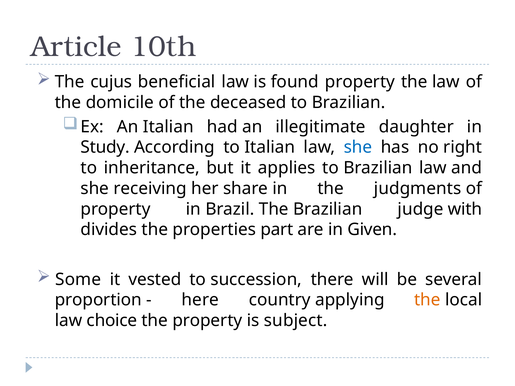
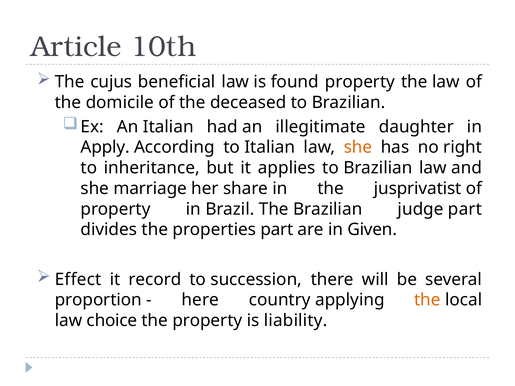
Study: Study -> Apply (105, 147)
she colour: blue -> orange (358, 147)
receiving: receiving -> marriage (150, 189)
judgments: judgments -> jusprivatist (418, 189)
judge with: with -> part (465, 209)
Some: Some -> Effect (78, 280)
vested: vested -> record (155, 280)
subject: subject -> liability (296, 321)
